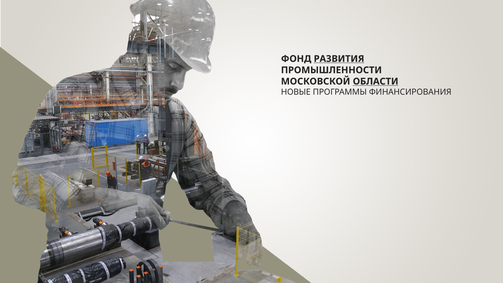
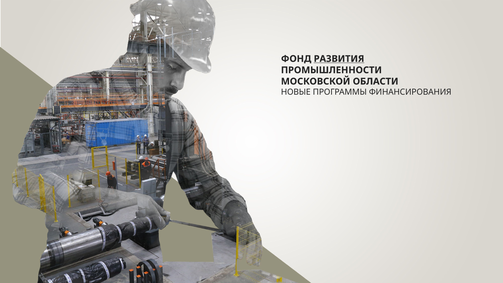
ОБЛАСТИ underline: present -> none (376, 81)
